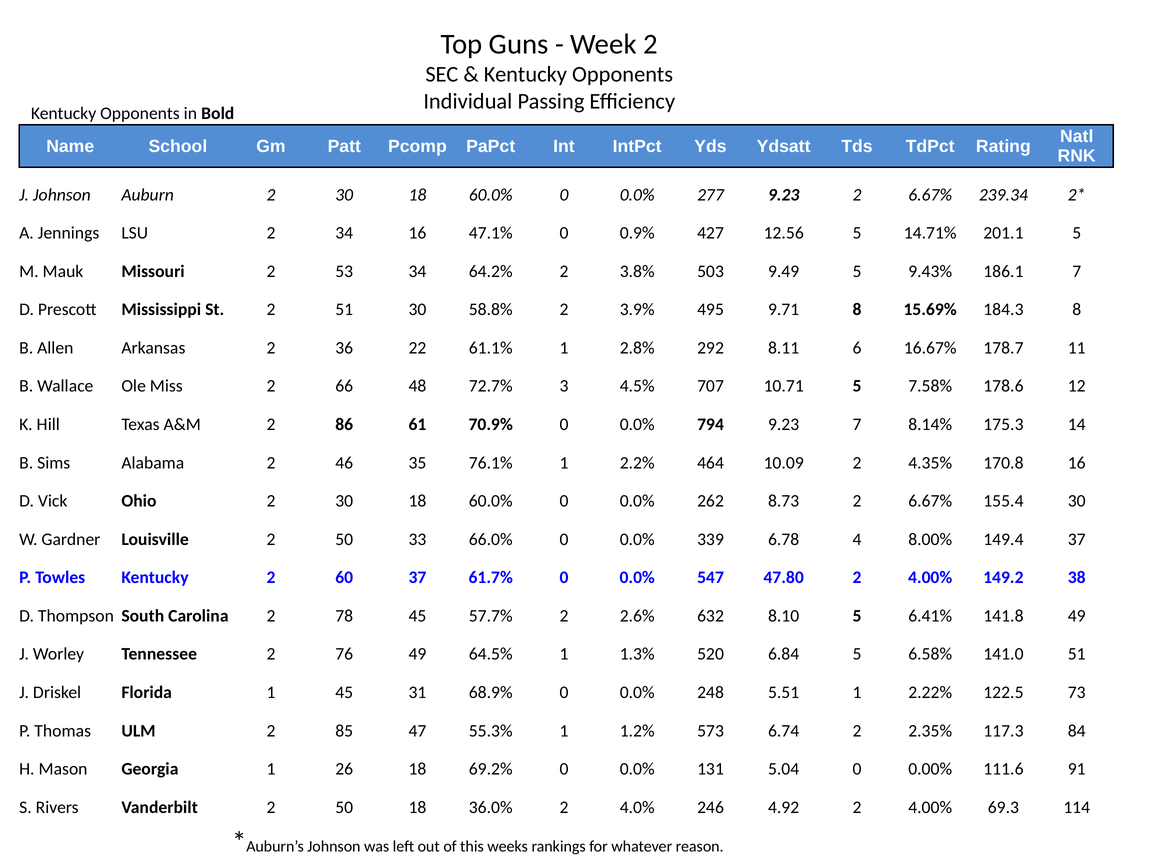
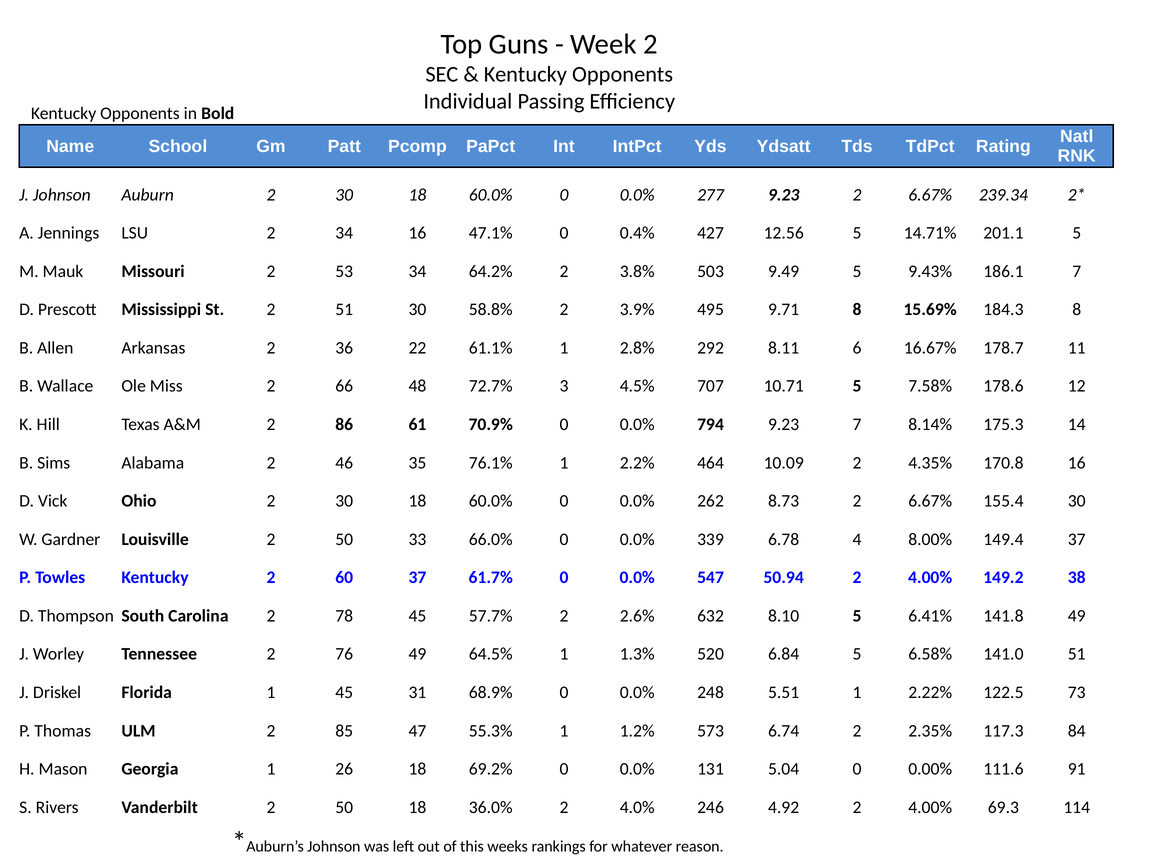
0.9%: 0.9% -> 0.4% (637, 233)
47.80: 47.80 -> 50.94 (784, 578)
